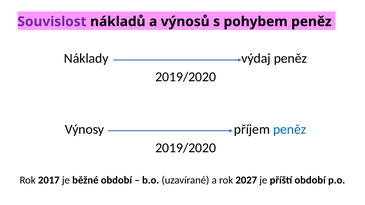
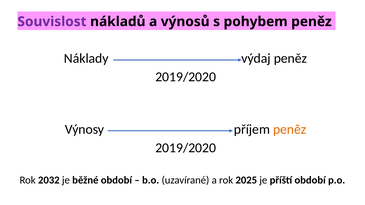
peněz colour: blue -> orange (290, 129)
2017: 2017 -> 2032 (49, 180)
2027: 2027 -> 2025 (246, 180)
